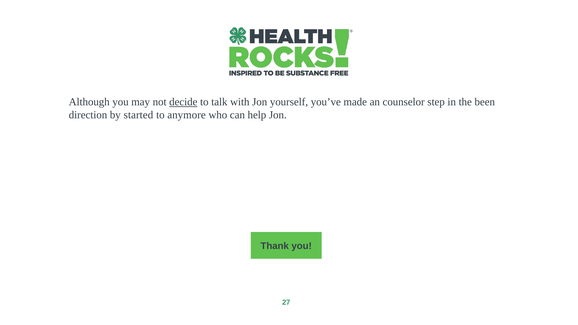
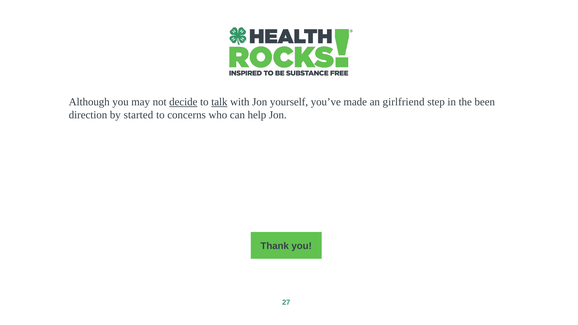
talk underline: none -> present (219, 102)
counselor: counselor -> girlfriend (404, 102)
anymore: anymore -> concerns (187, 115)
